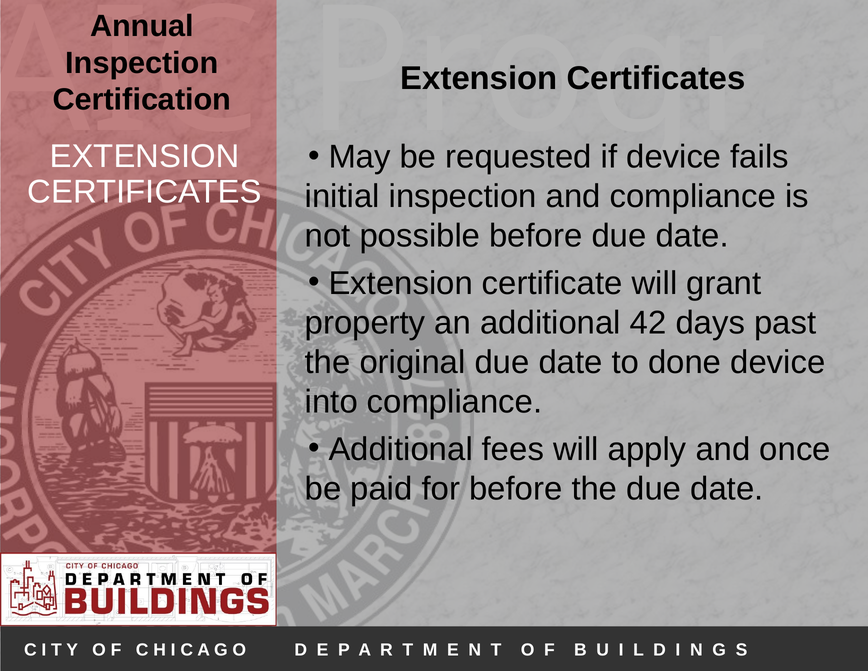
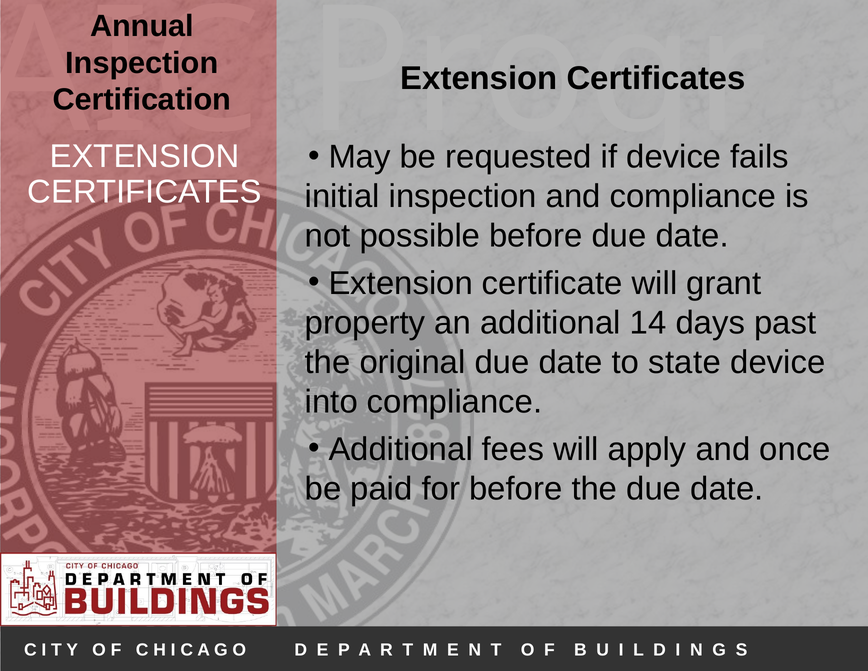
42: 42 -> 14 (648, 323)
done: done -> state (685, 362)
